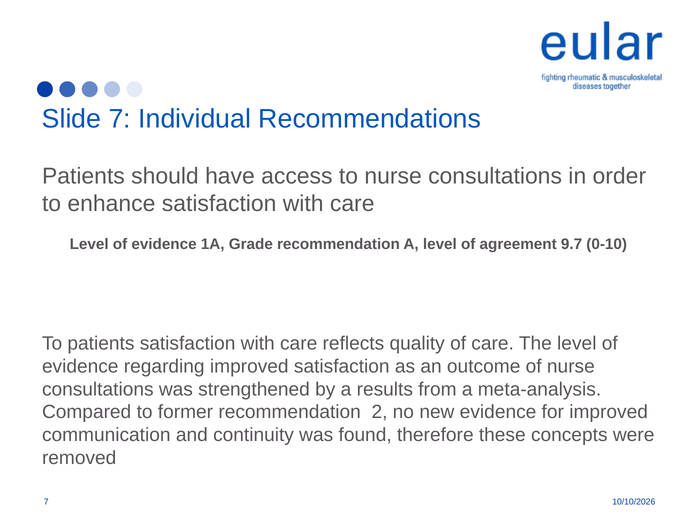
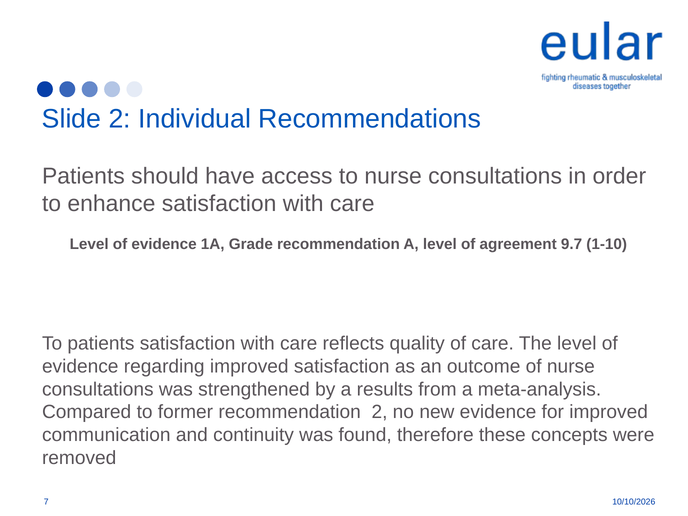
Slide 7: 7 -> 2 (120, 119)
0-10: 0-10 -> 1-10 (607, 244)
